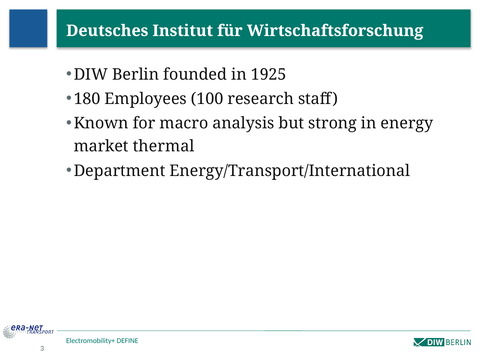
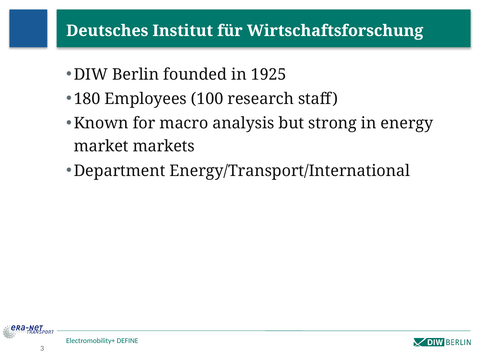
thermal: thermal -> markets (164, 146)
